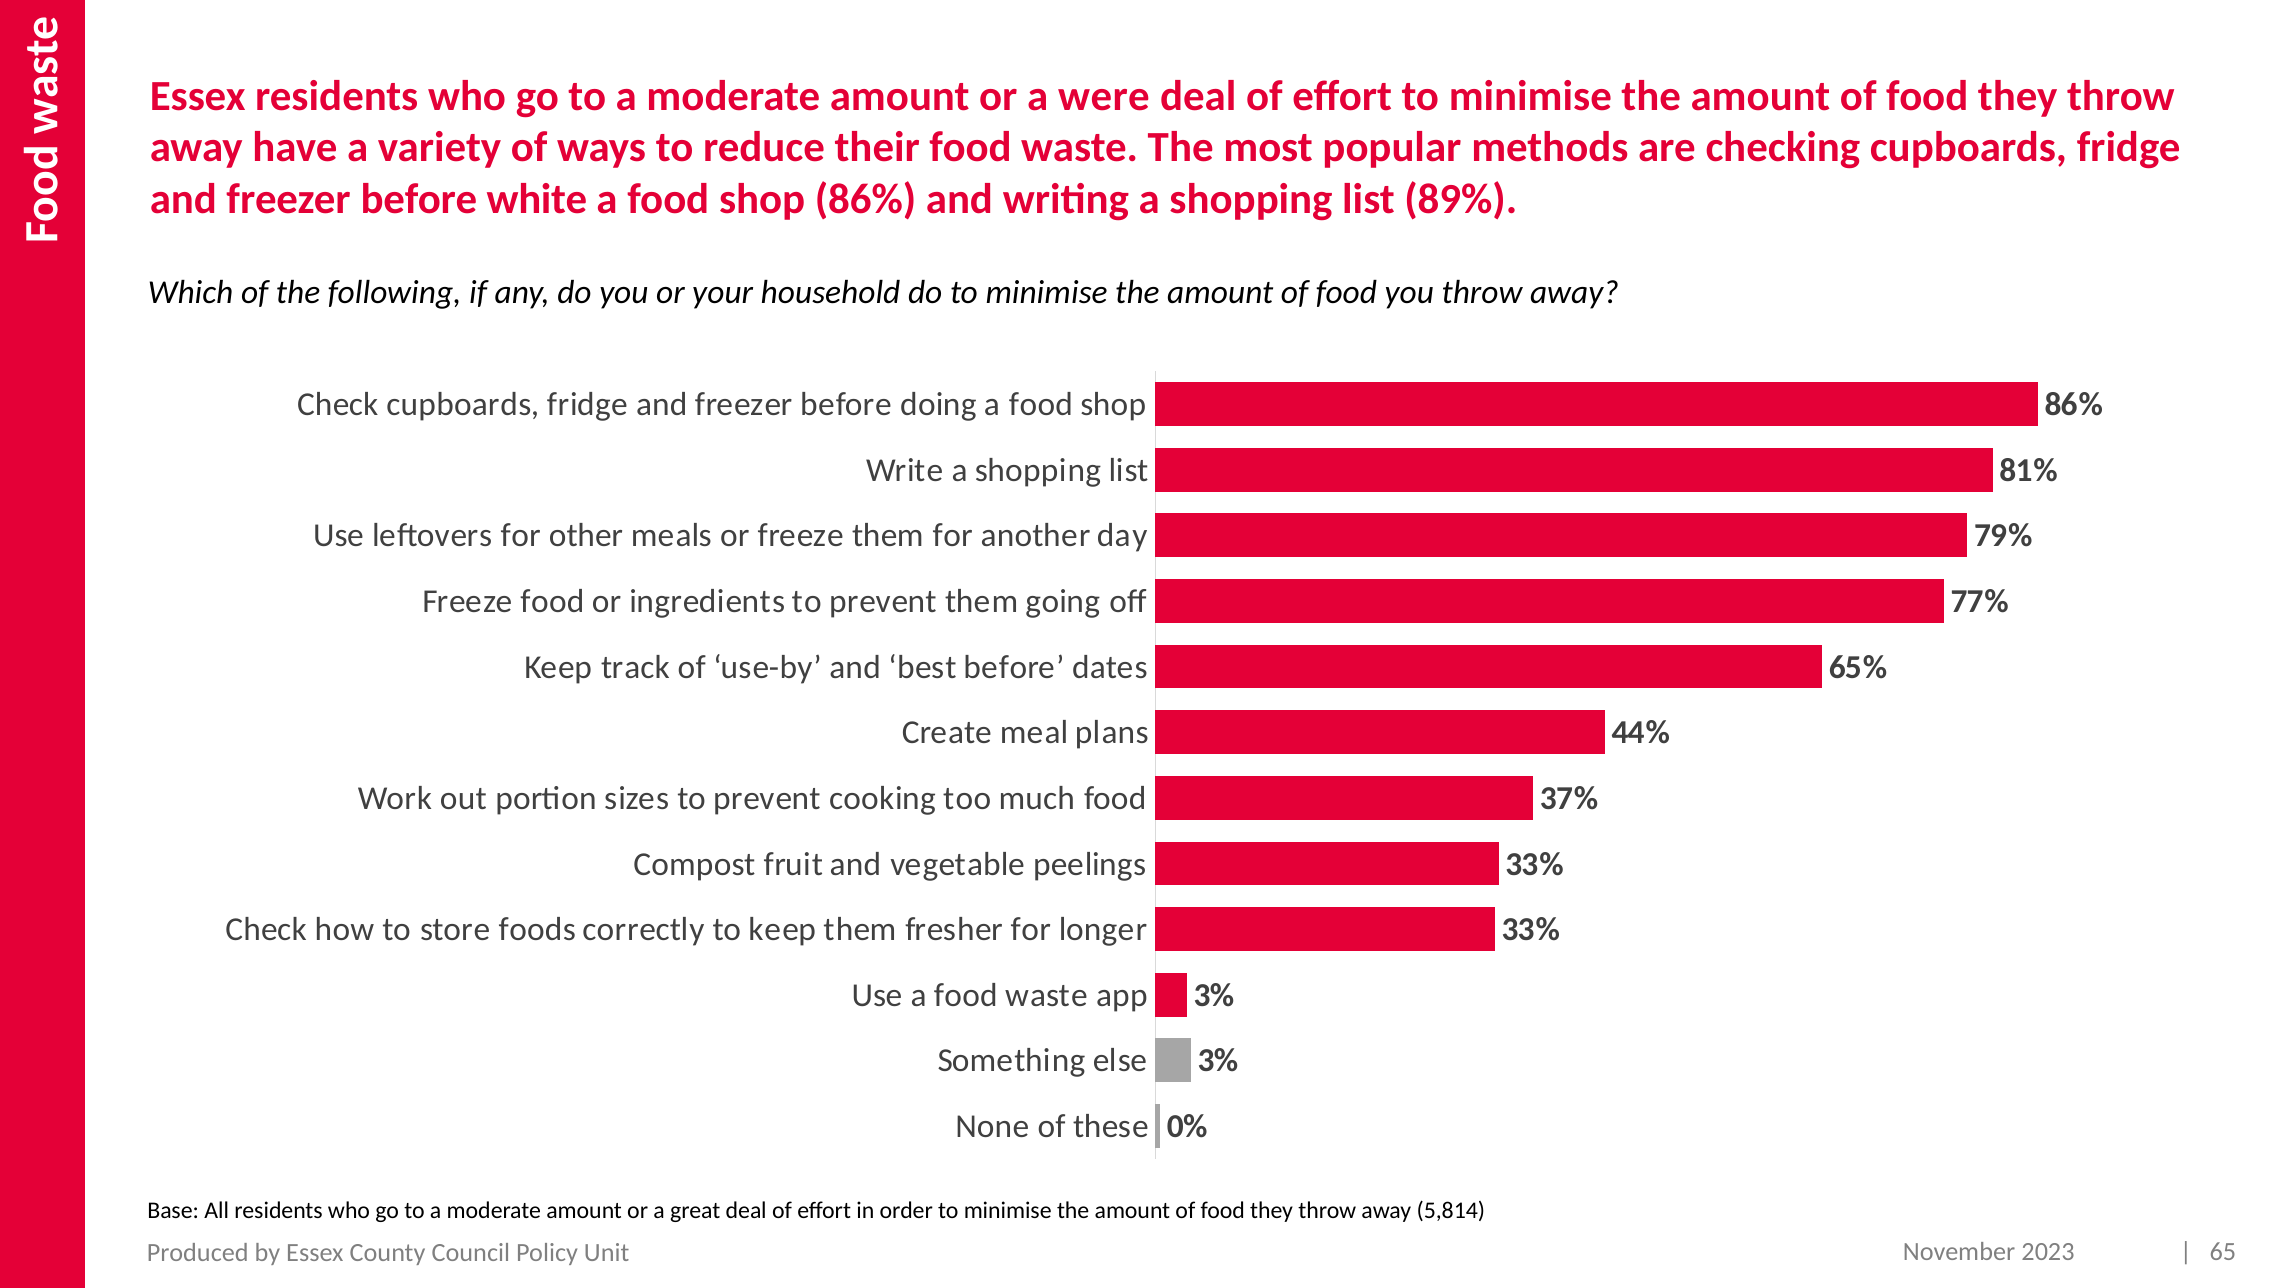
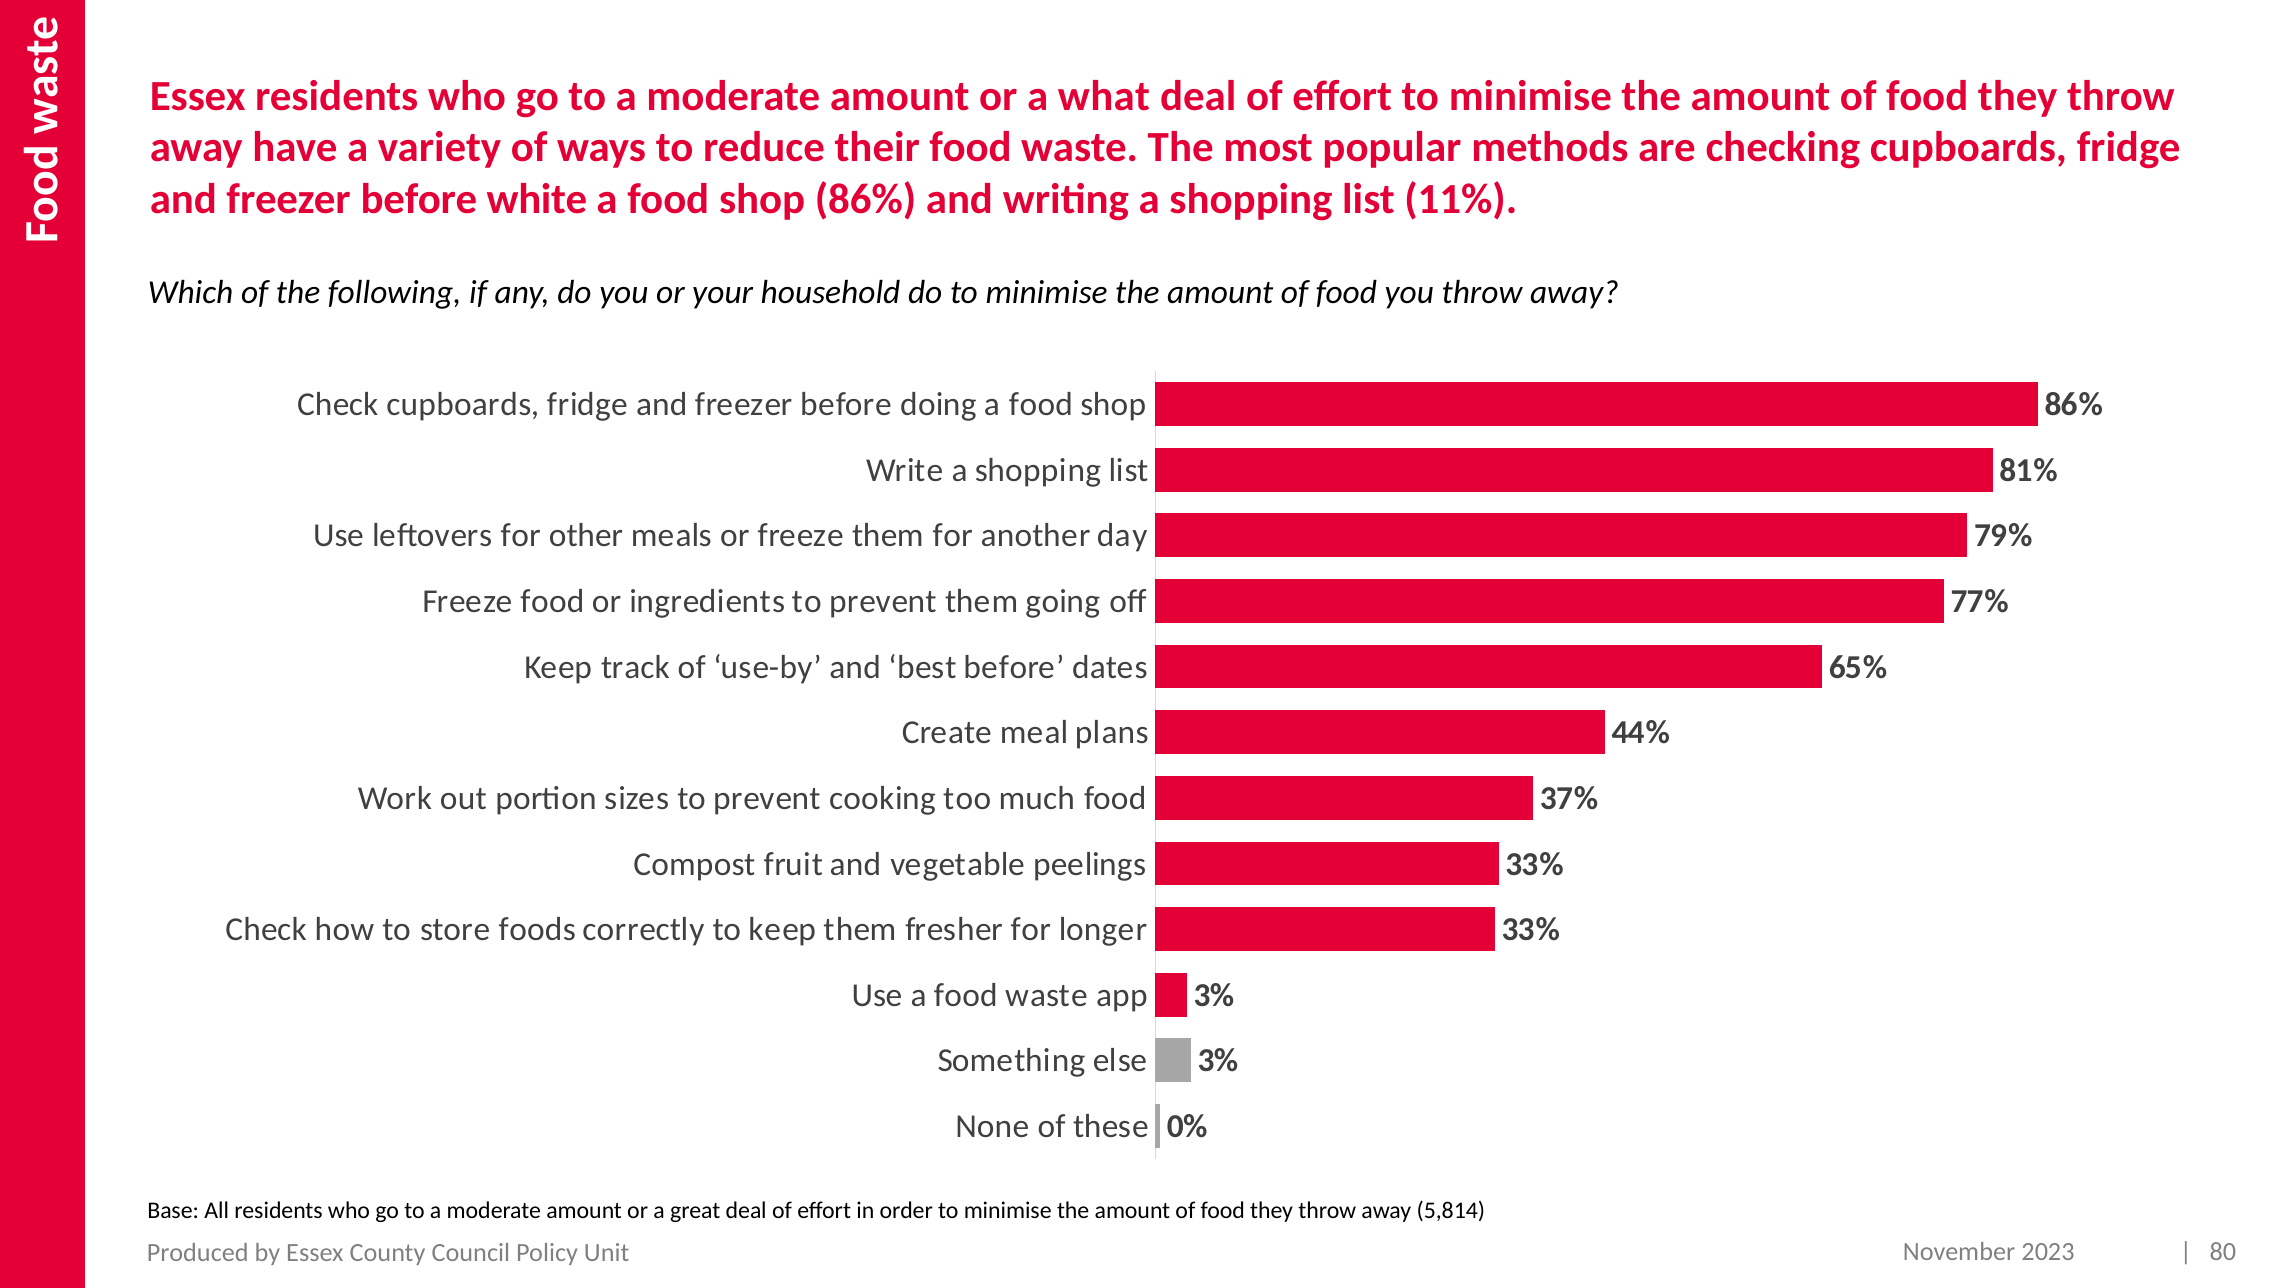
were: were -> what (1104, 96)
89%: 89% -> 11% (1461, 199)
65: 65 -> 80 (2223, 1252)
